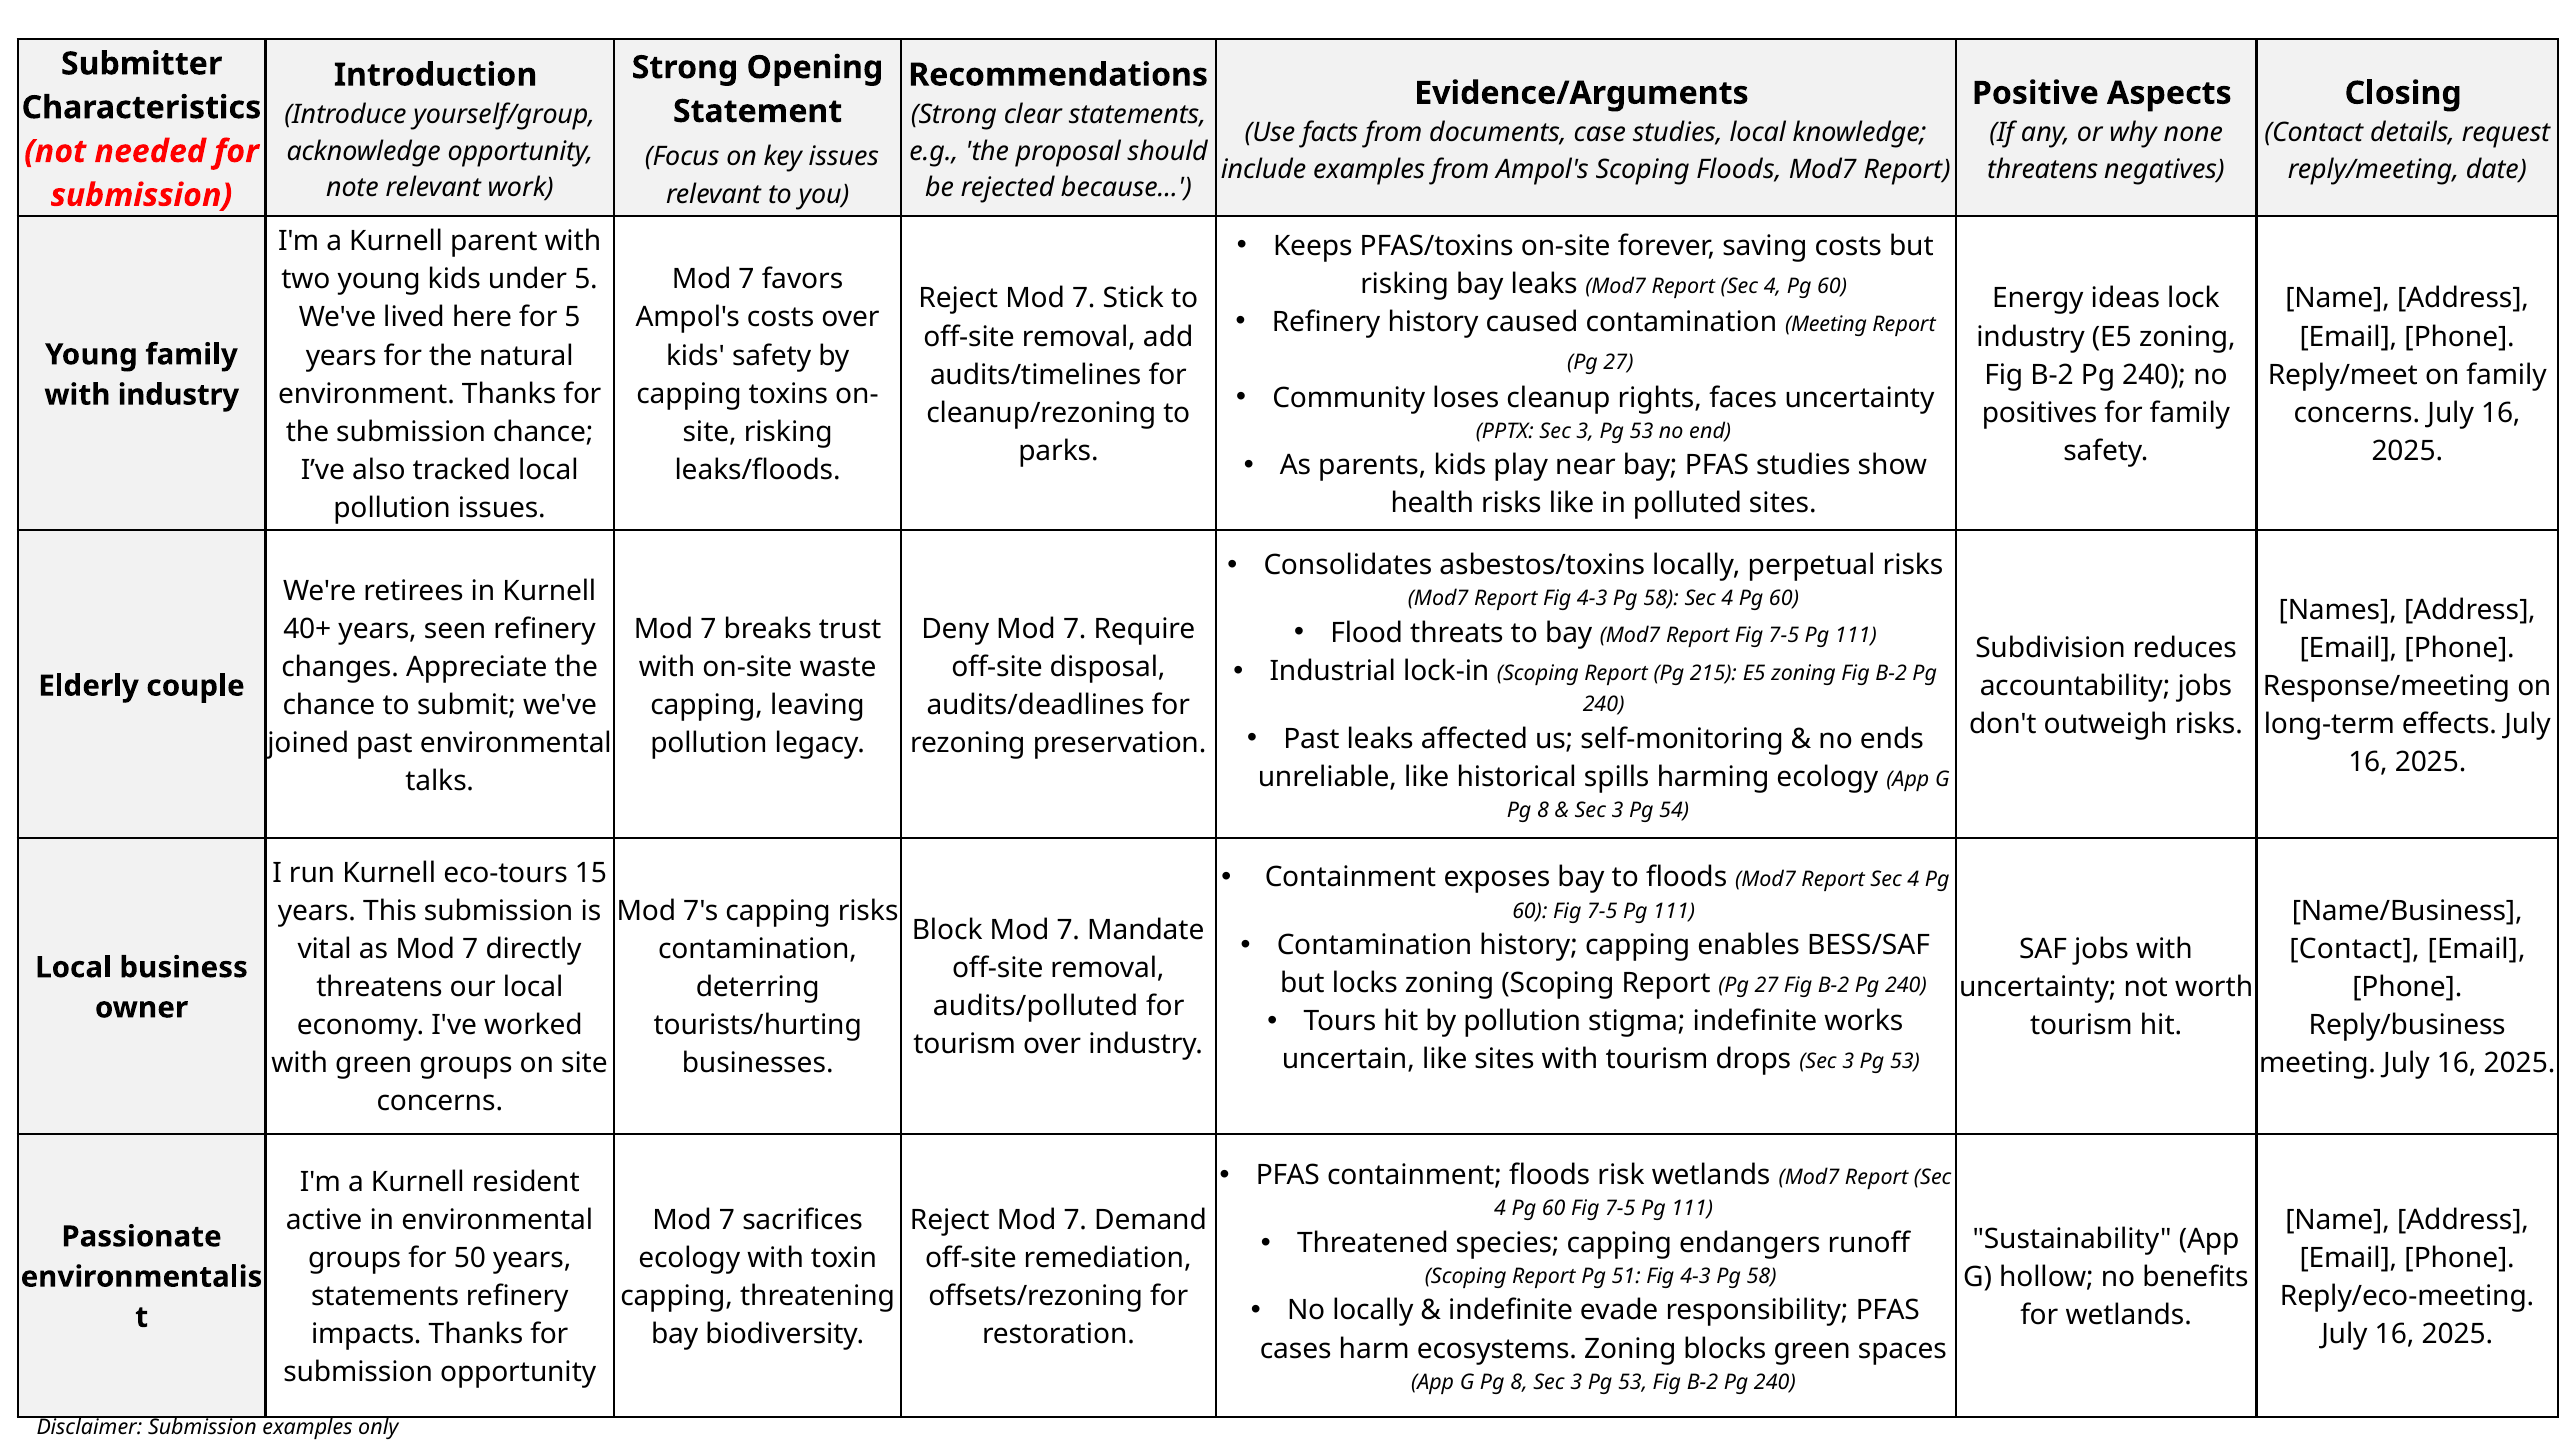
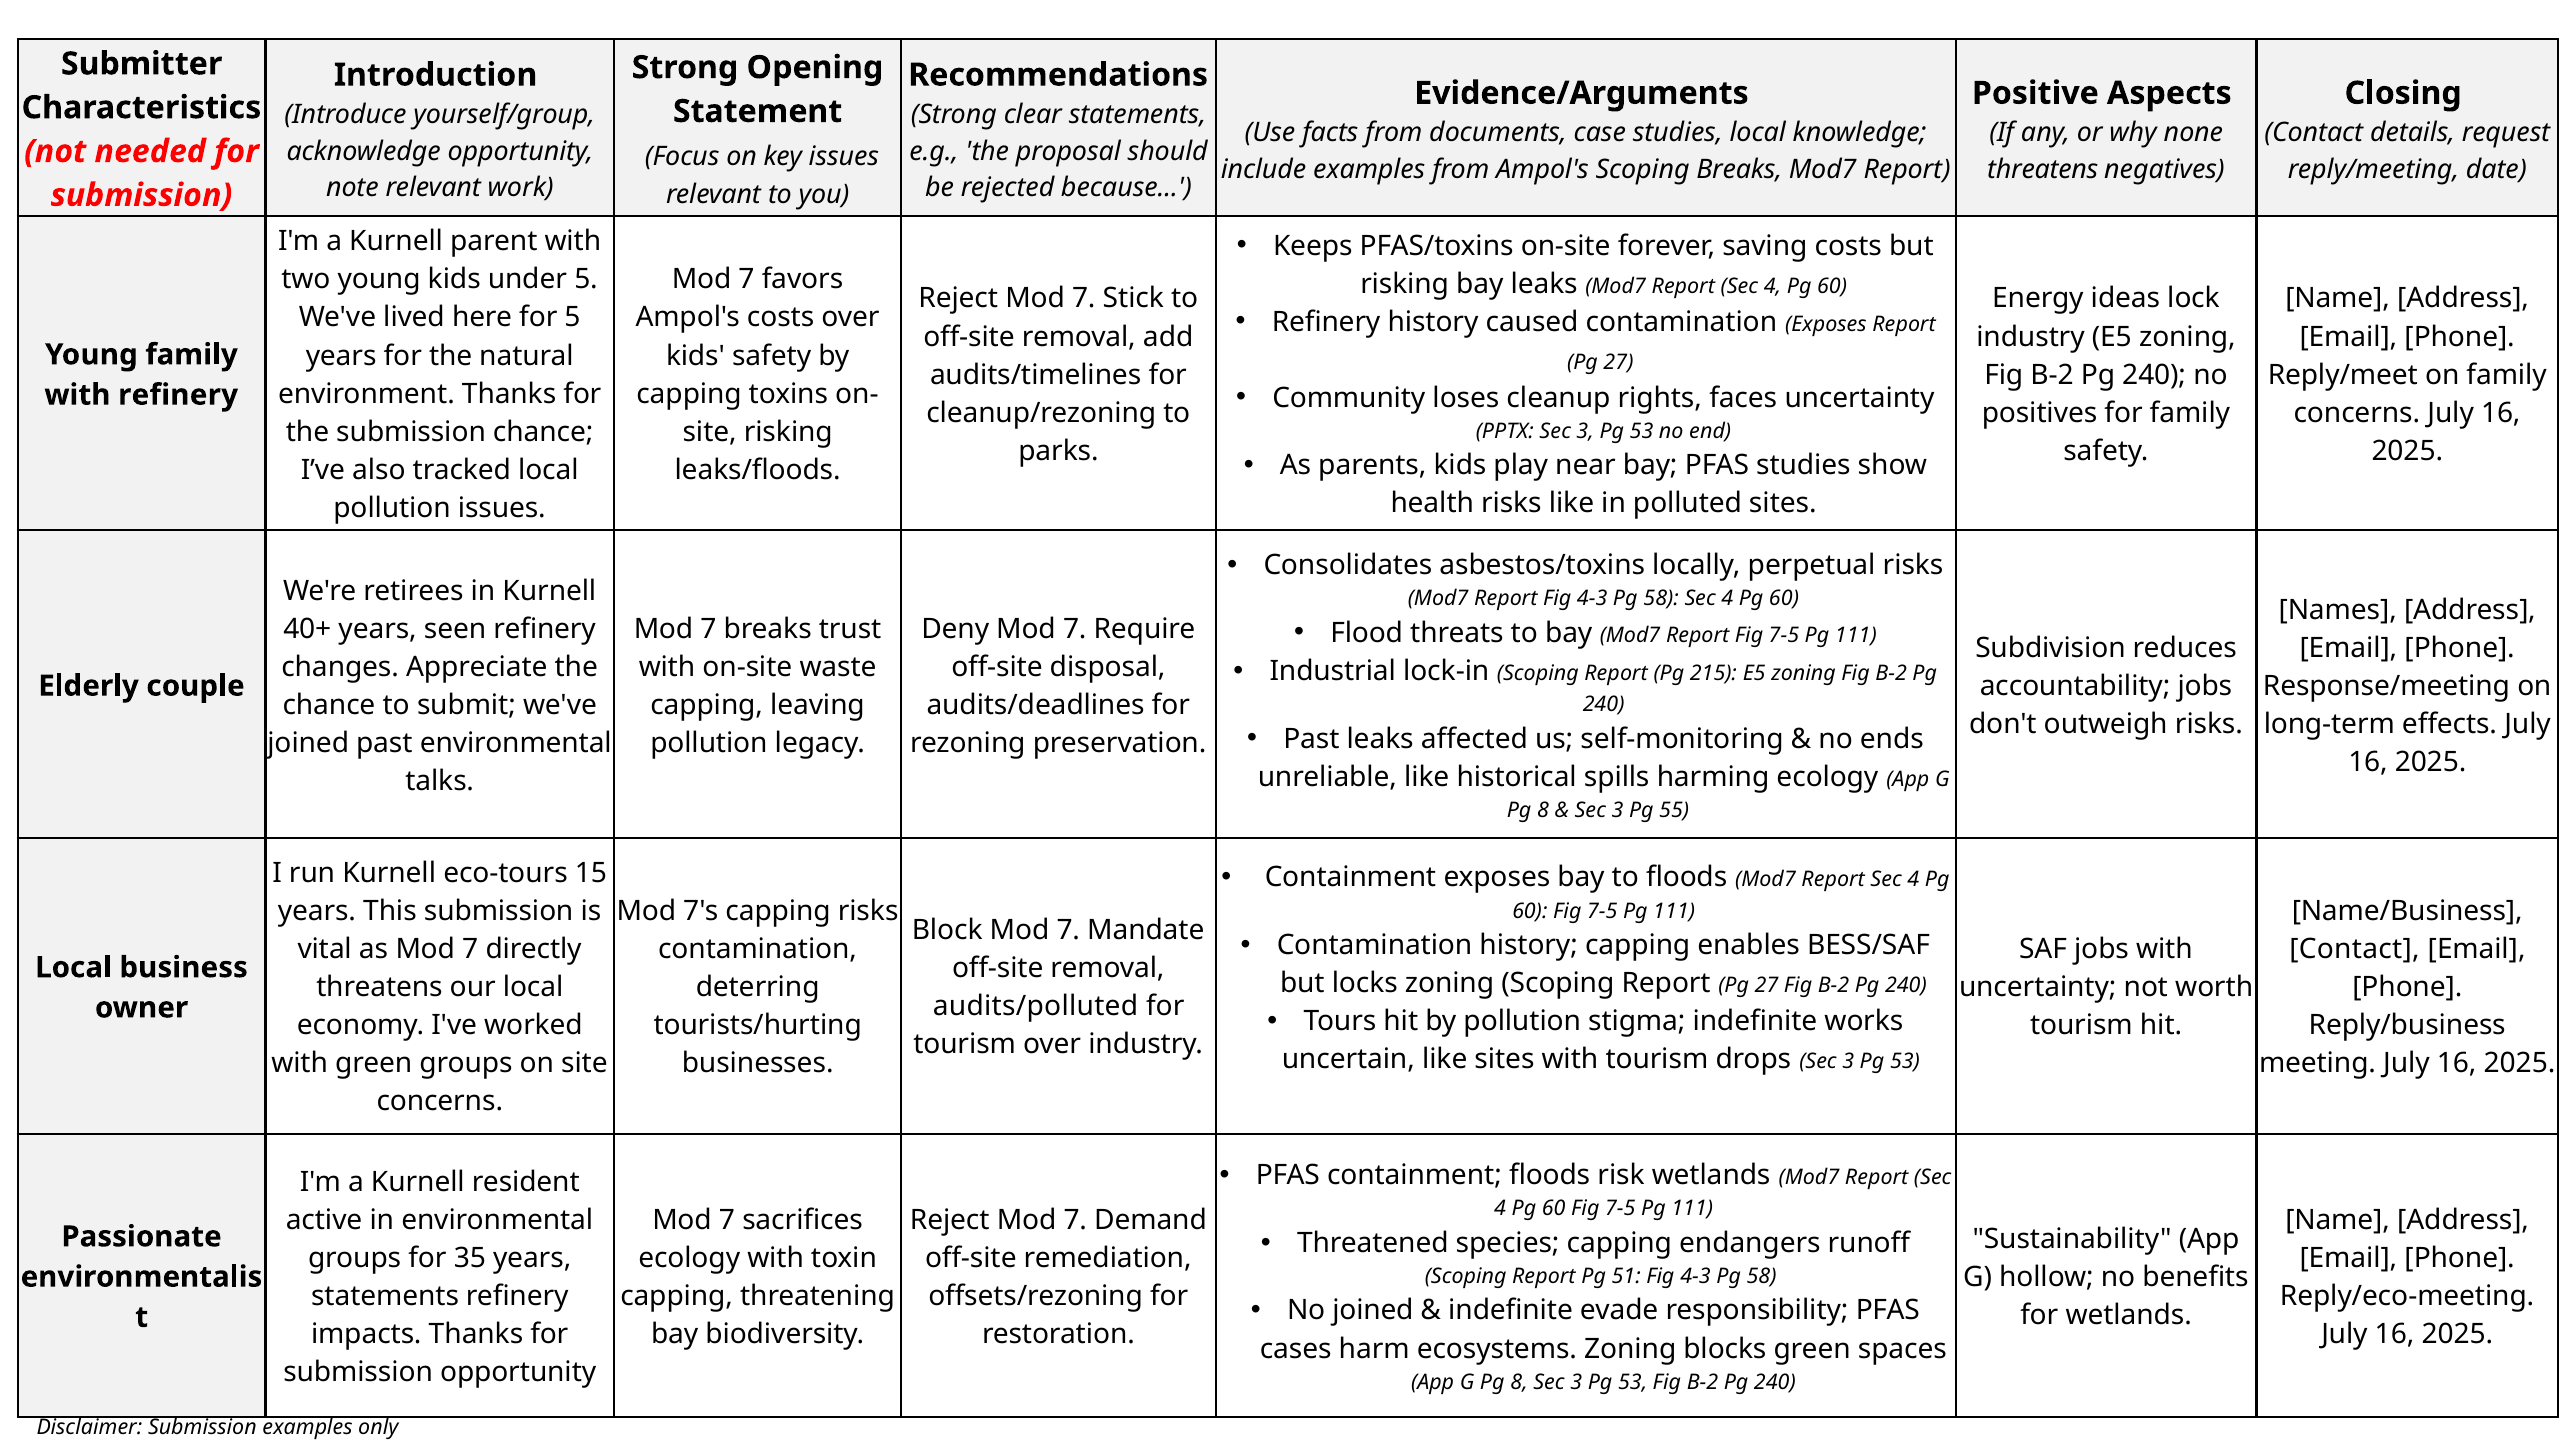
Scoping Floods: Floods -> Breaks (1739, 169)
contamination Meeting: Meeting -> Exposes (1826, 324)
with industry: industry -> refinery (178, 395)
54: 54 -> 55 (1674, 810)
50: 50 -> 35 (470, 1258)
No locally: locally -> joined (1373, 1311)
